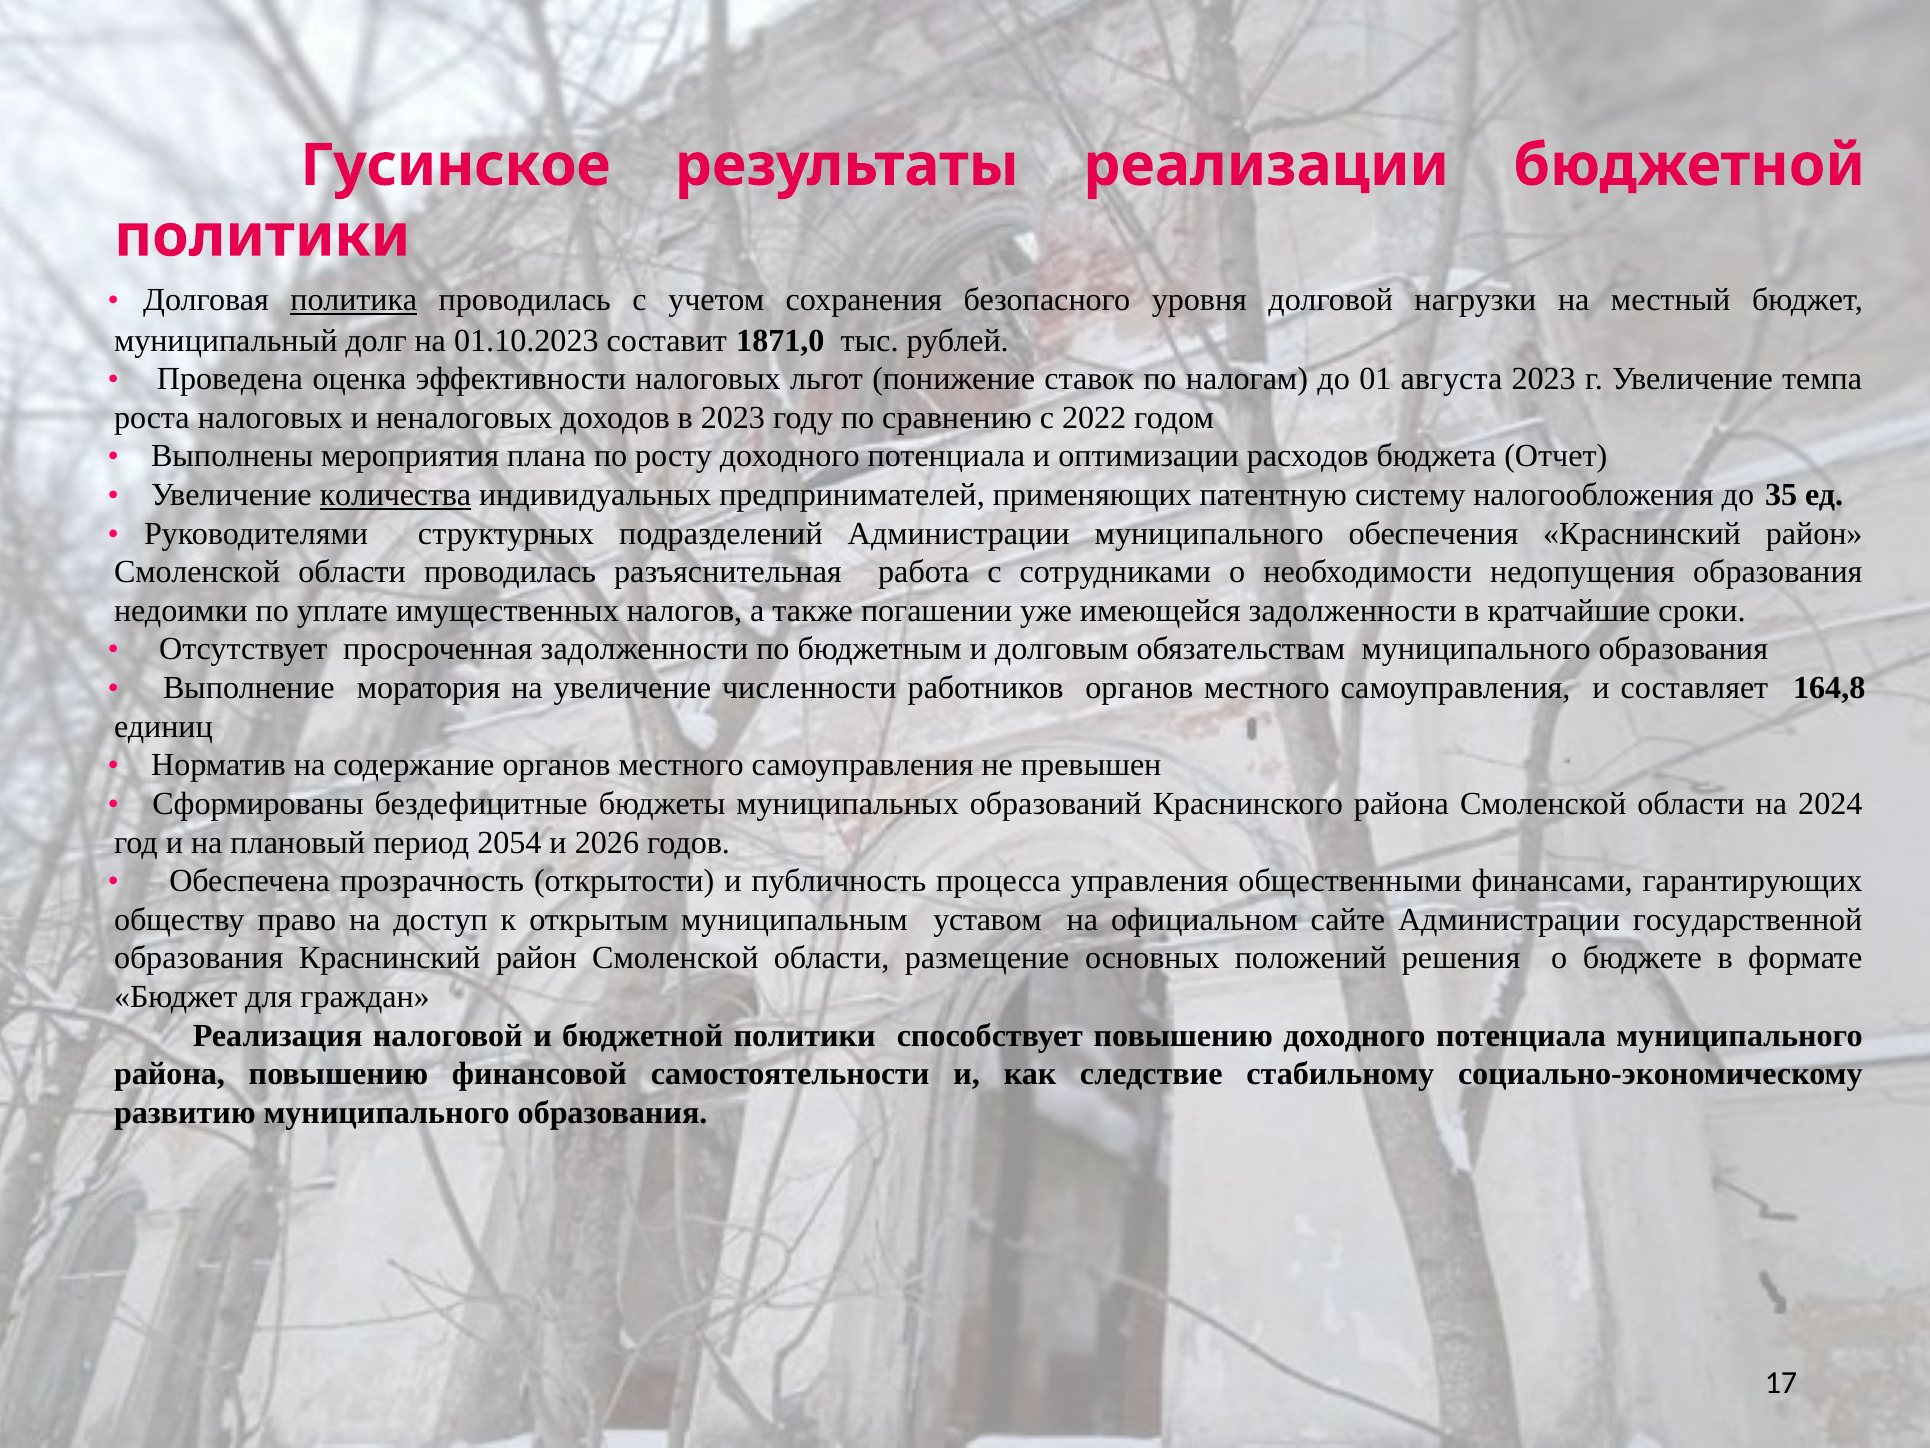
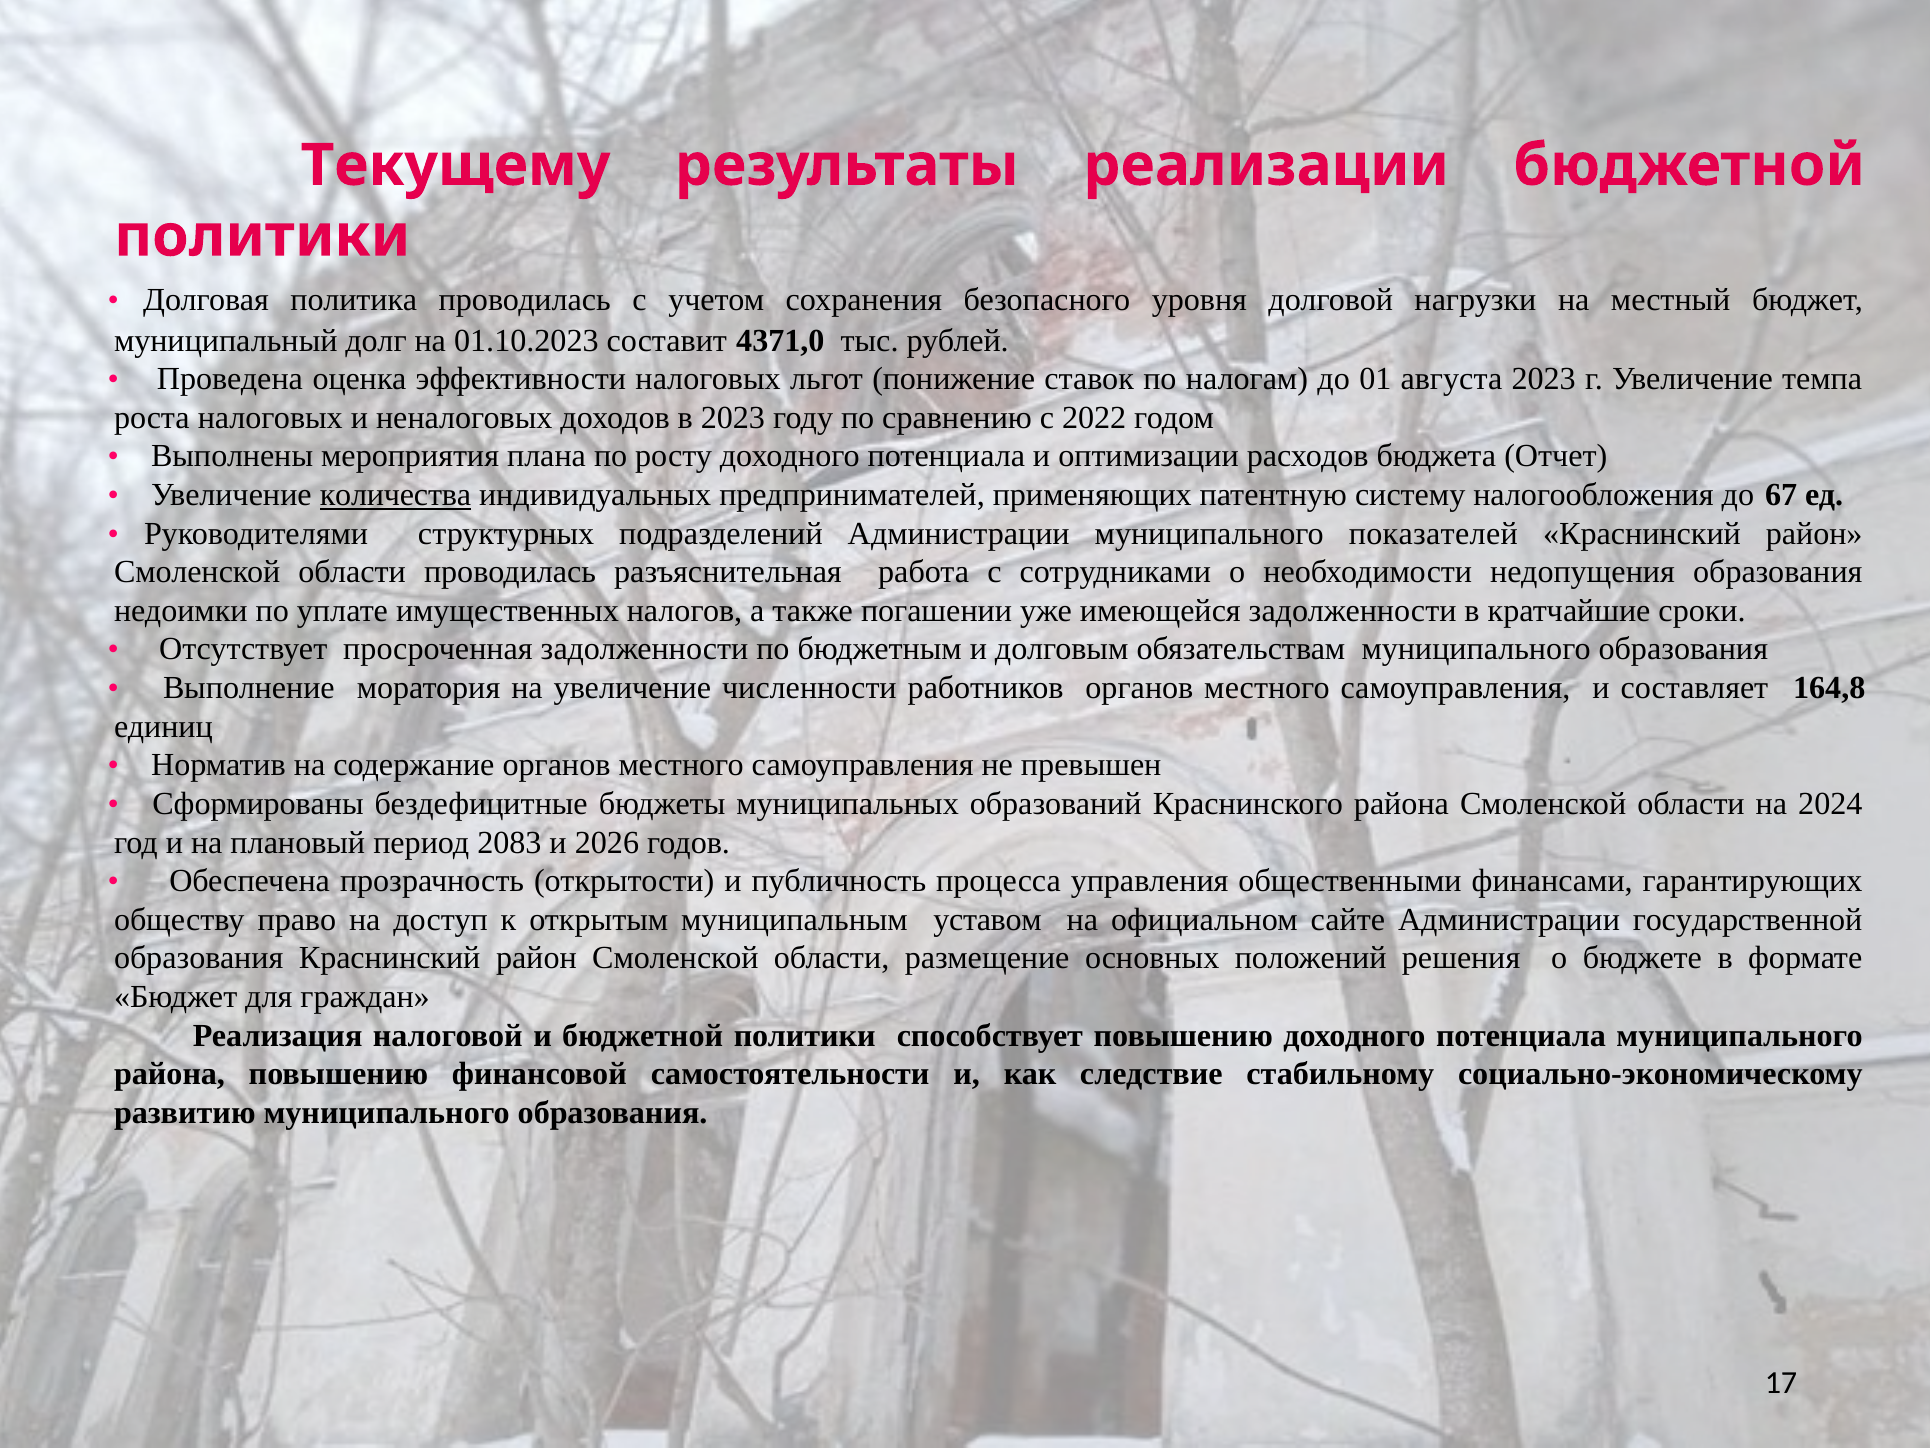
Гусинское: Гусинское -> Текущему (455, 165)
политика underline: present -> none (354, 300)
1871,0: 1871,0 -> 4371,0 (780, 340)
35: 35 -> 67 (1781, 495)
обеспечения: обеспечения -> показателей (1433, 533)
2054: 2054 -> 2083 (509, 842)
